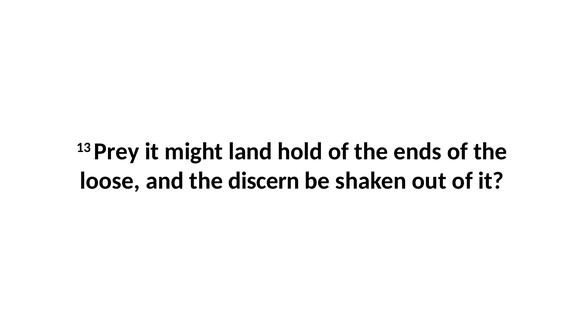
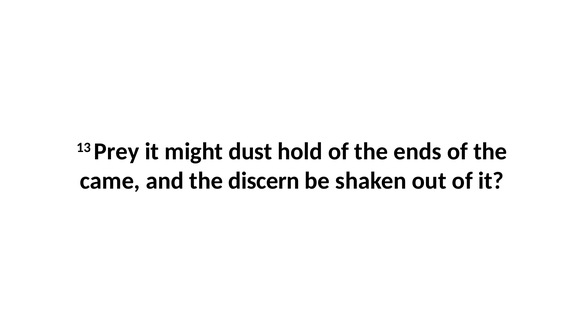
land: land -> dust (250, 151)
loose: loose -> came (110, 181)
